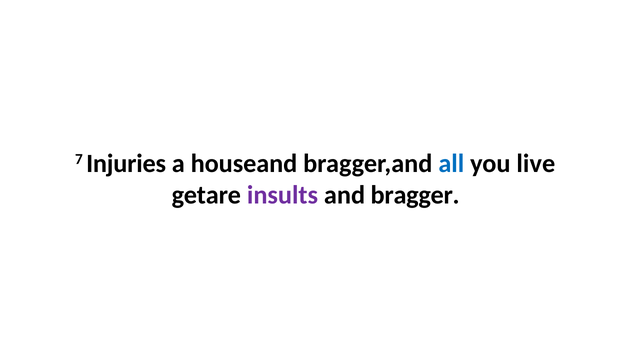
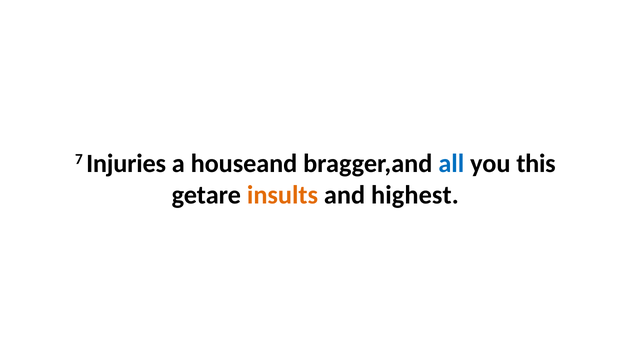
live: live -> this (536, 164)
insults colour: purple -> orange (282, 195)
bragger: bragger -> highest (415, 195)
